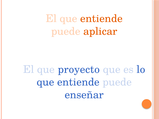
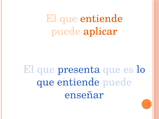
proyecto: proyecto -> presenta (79, 70)
